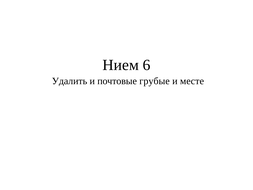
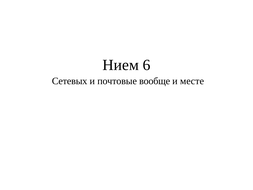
Удалить: Удалить -> Сетевых (70, 81)
грубые: грубые -> вообще (155, 81)
